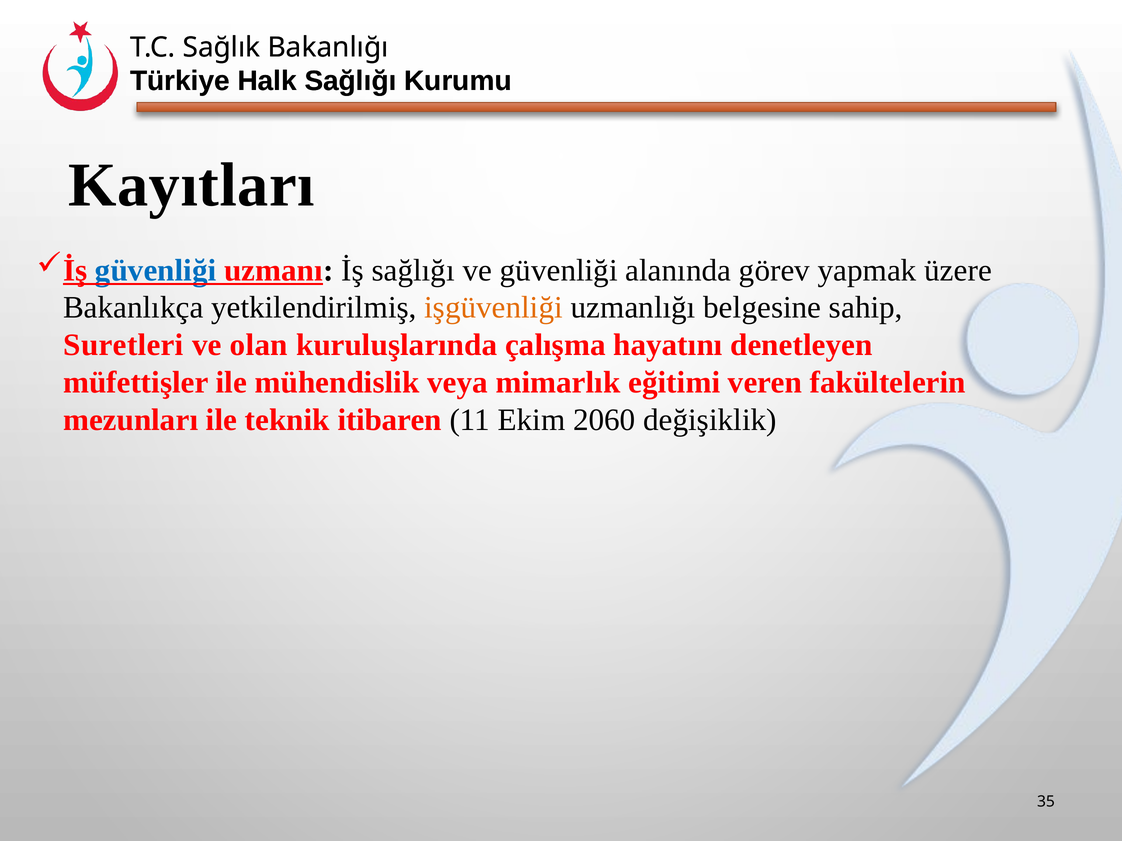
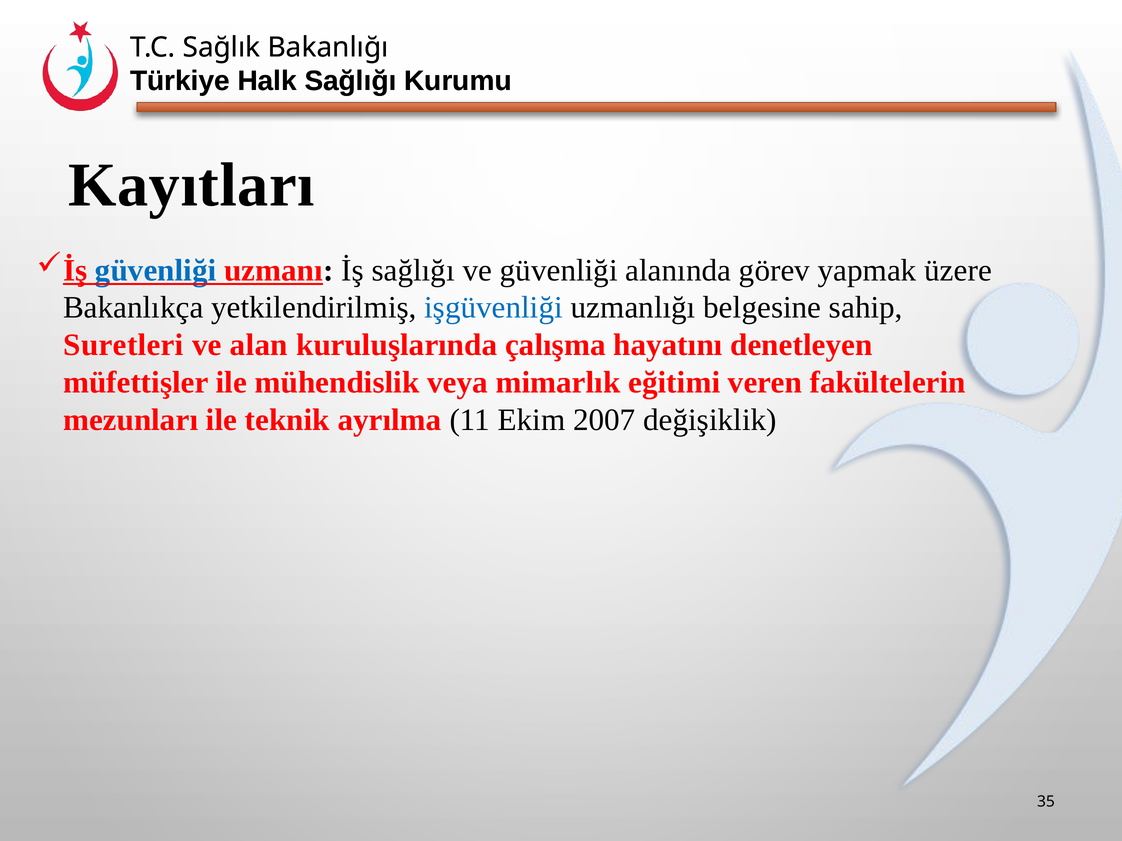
işgüvenliği colour: orange -> blue (494, 308)
olan: olan -> alan (259, 345)
itibaren: itibaren -> ayrılma (390, 420)
2060: 2060 -> 2007 (604, 420)
